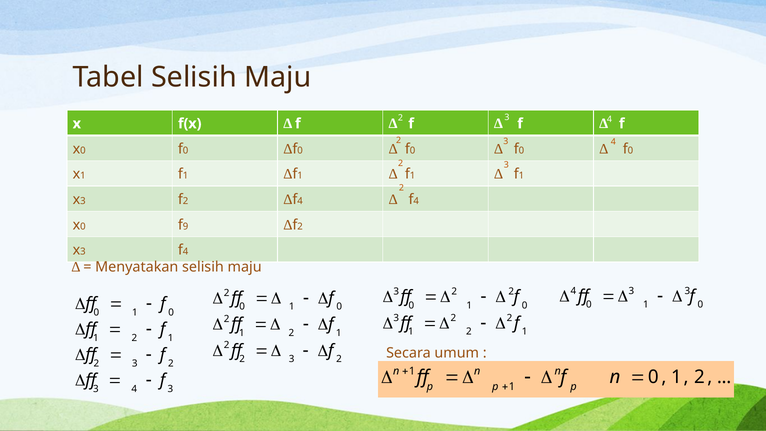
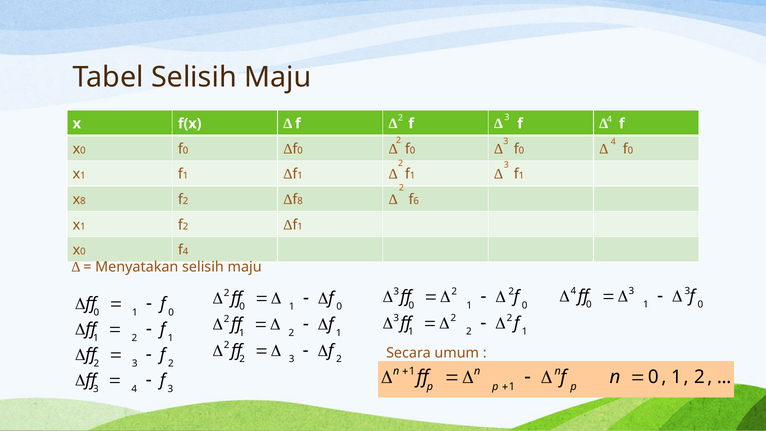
3: 3 -> 8 (83, 201)
2 Δ f 4: 4 -> 8 (300, 201)
4: 4 -> 6 (416, 201)
0: 0 -> 1 (83, 226)
9: 9 -> 2 (186, 226)
2: 2 -> 1 (300, 226)
3: 3 -> 0 (83, 252)
